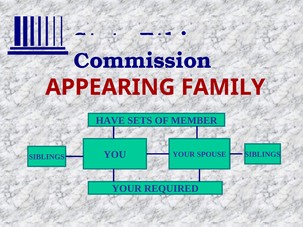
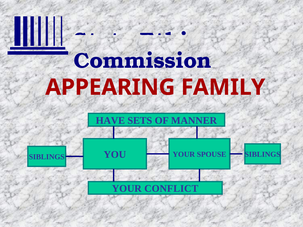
MEMBER: MEMBER -> MANNER (194, 121)
REQUIRED: REQUIRED -> CONFLICT (171, 189)
